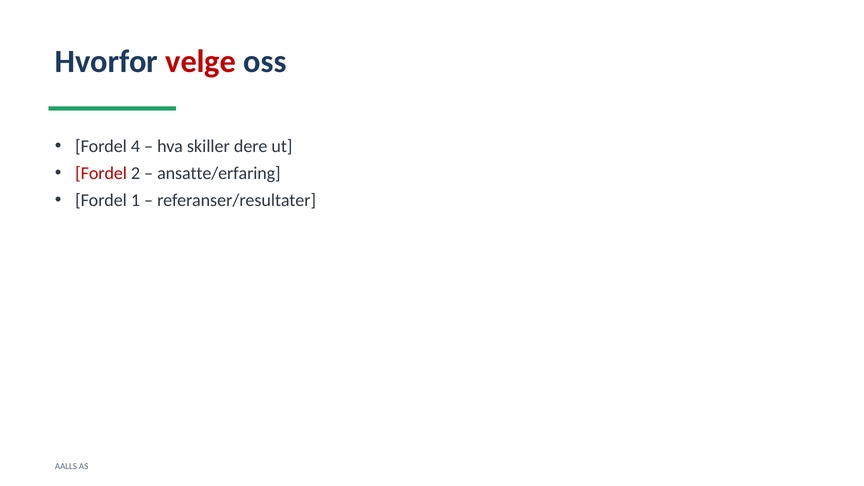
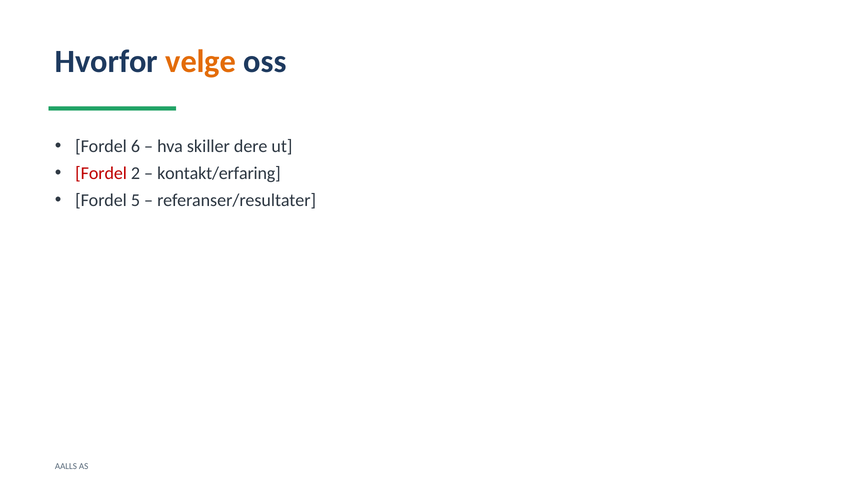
velge colour: red -> orange (201, 62)
4: 4 -> 6 (135, 146)
ansatte/erfaring: ansatte/erfaring -> kontakt/erfaring (219, 173)
1: 1 -> 5 (135, 200)
